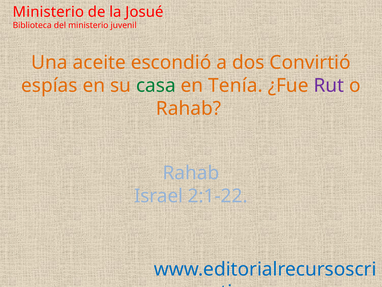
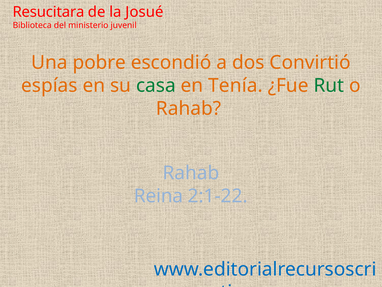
Ministerio: Ministerio -> Resucitara (48, 12)
aceite: aceite -> pobre (99, 62)
Rut colour: purple -> green (329, 85)
Israel: Israel -> Reina (159, 196)
